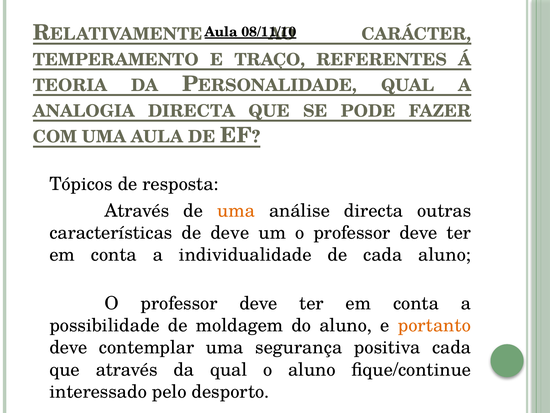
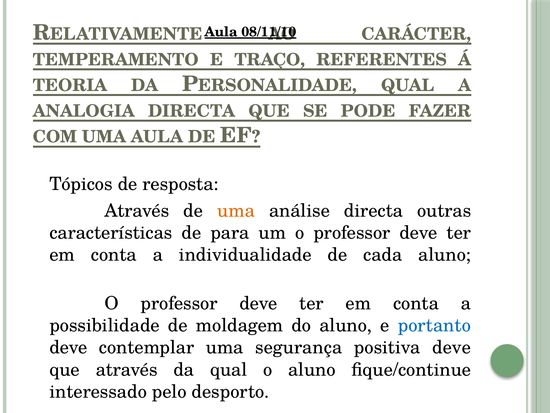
de deve: deve -> para (230, 233)
portanto colour: orange -> blue (434, 325)
positiva cada: cada -> deve (452, 347)
